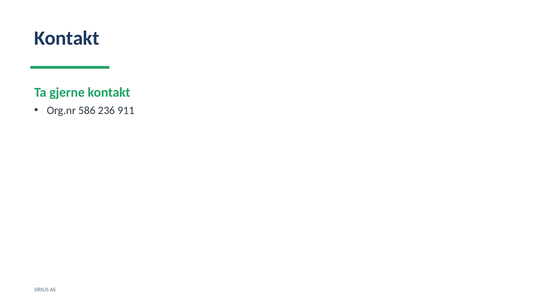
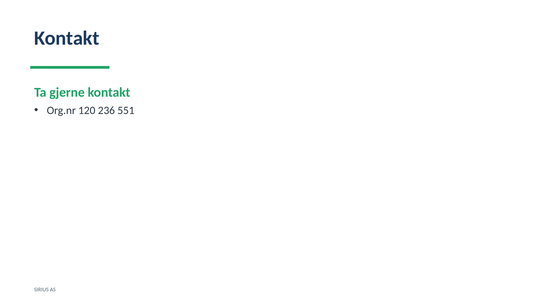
586: 586 -> 120 (87, 110)
911: 911 -> 551 (126, 110)
